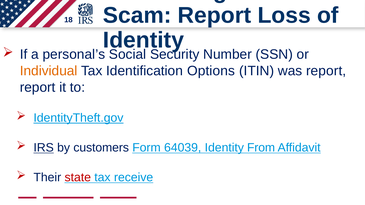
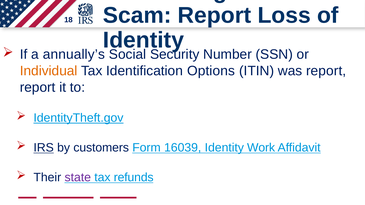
personal’s: personal’s -> annually’s (74, 55)
64039: 64039 -> 16039 (183, 148)
Identity From: From -> Work (261, 148)
state colour: red -> purple (78, 178)
receive: receive -> refunds (134, 178)
